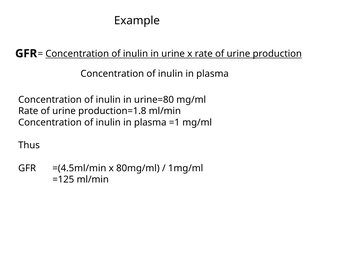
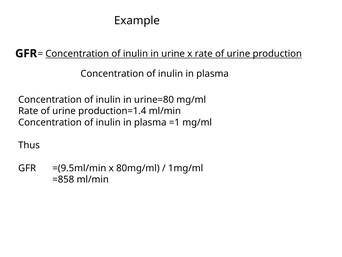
production=1.8: production=1.8 -> production=1.4 (112, 111)
=(4.5ml/min: =(4.5ml/min -> =(9.5ml/min (79, 168)
=125: =125 -> =858 (63, 179)
